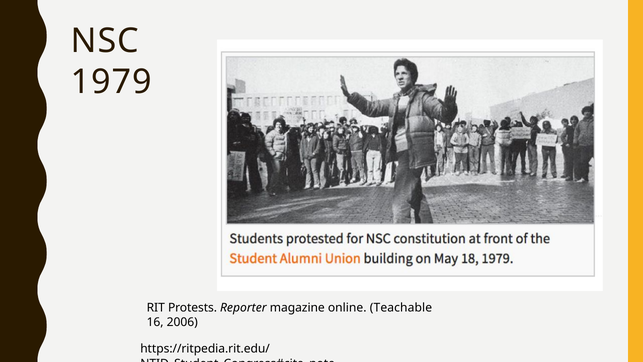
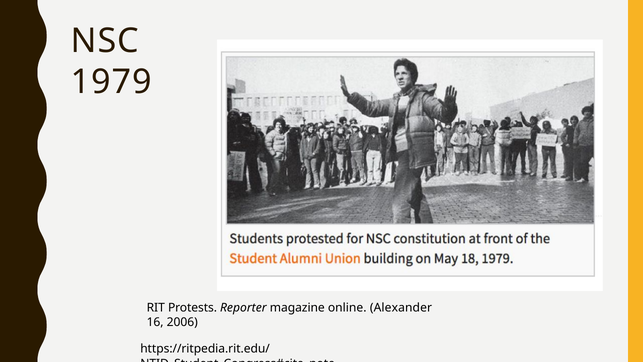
Teachable: Teachable -> Alexander (401, 308)
